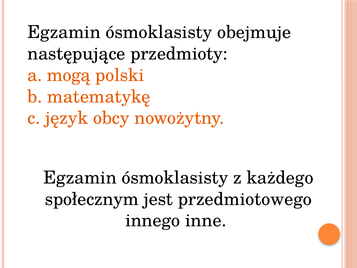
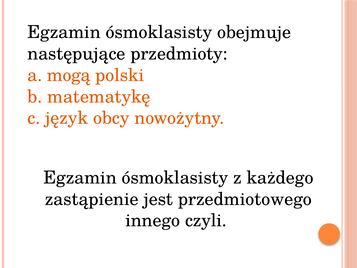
społecznym: społecznym -> zastąpienie (92, 199)
inne: inne -> czyli (206, 220)
